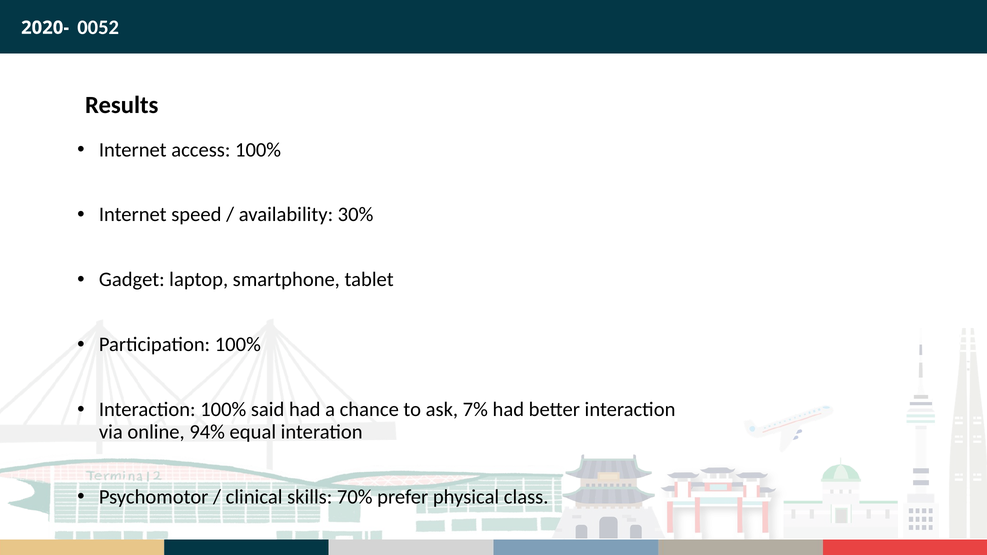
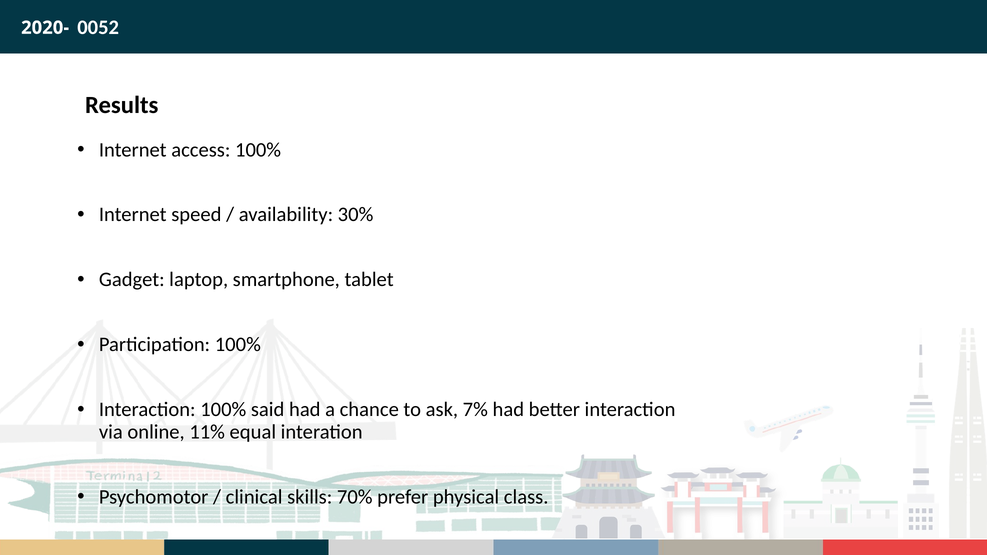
94%: 94% -> 11% (207, 432)
